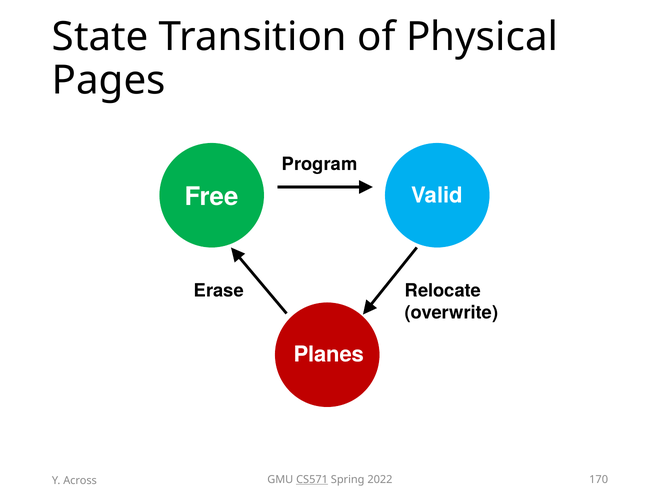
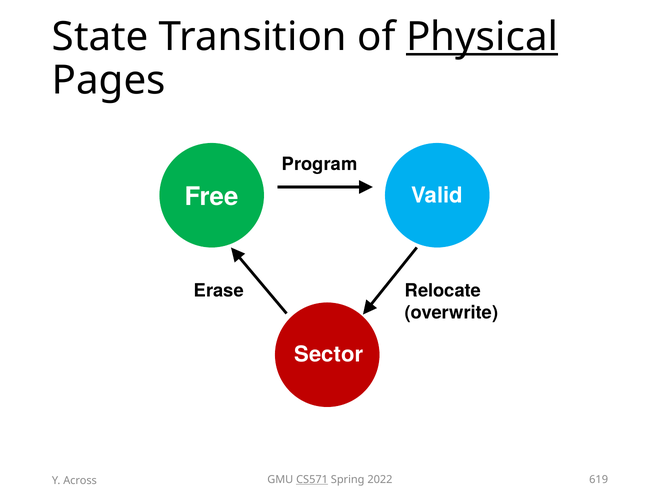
Physical underline: none -> present (482, 37)
Planes: Planes -> Sector (329, 354)
170: 170 -> 619 (599, 480)
